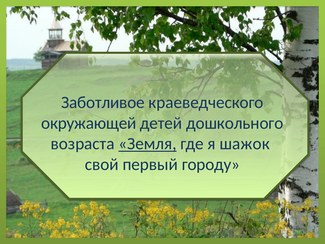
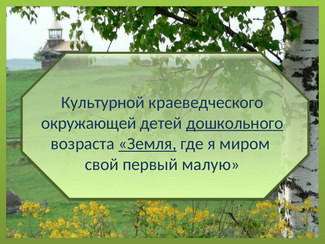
Заботливое: Заботливое -> Культурной (103, 102)
дошкольного underline: none -> present (235, 123)
шажок: шажок -> миром (245, 144)
городу: городу -> малую (211, 164)
